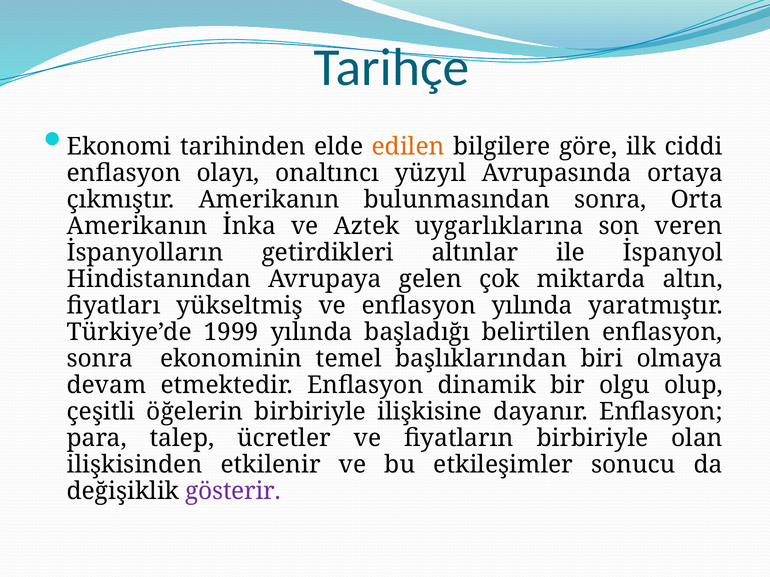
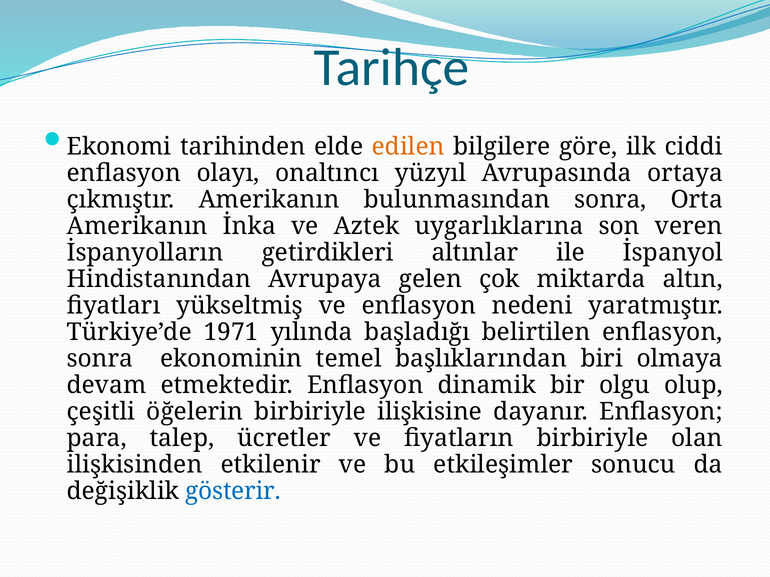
enflasyon yılında: yılında -> nedeni (532, 306)
1999: 1999 -> 1971 (231, 332)
gösterir colour: purple -> blue (233, 492)
